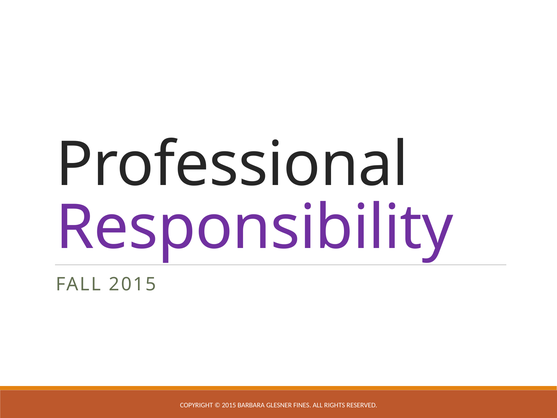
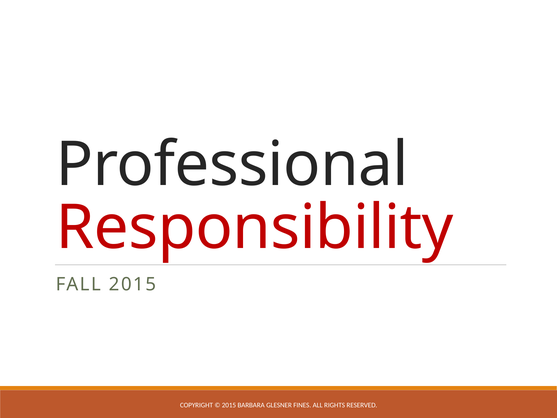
Responsibility colour: purple -> red (255, 228)
